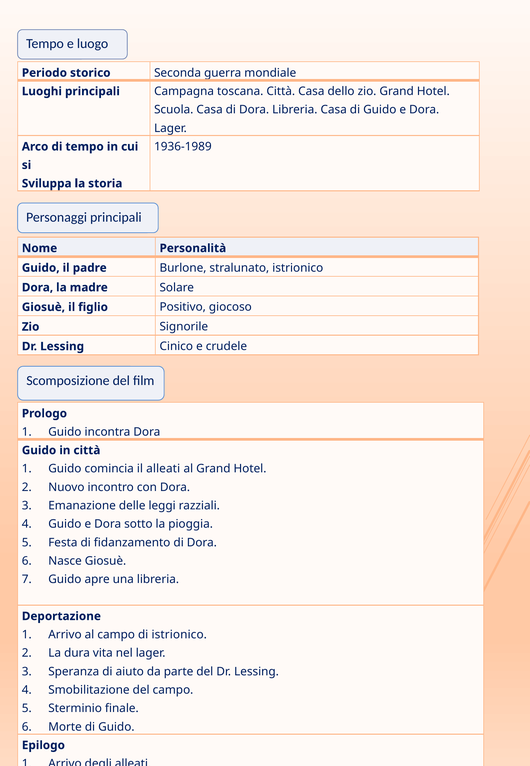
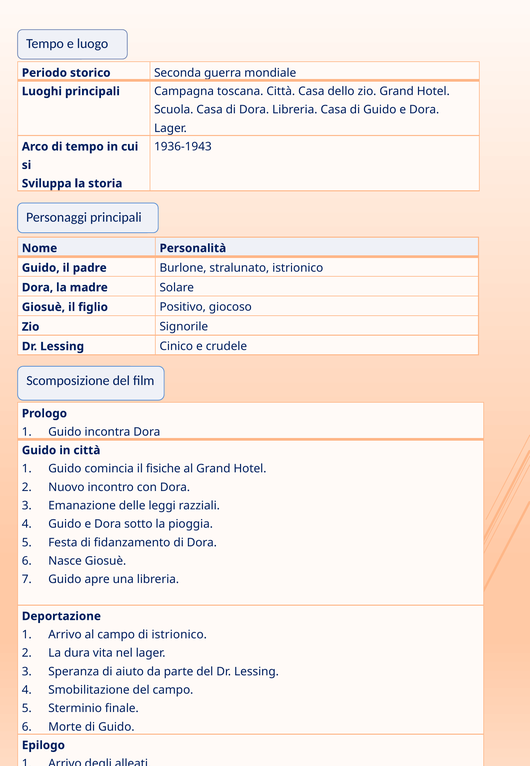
1936-1989: 1936-1989 -> 1936-1943 (183, 147)
il alleati: alleati -> fisiche (163, 468)
